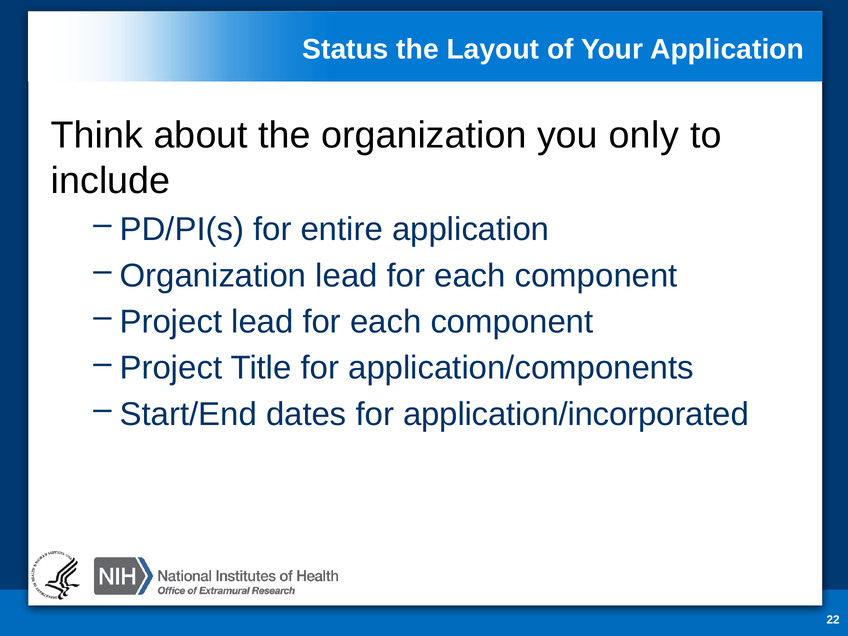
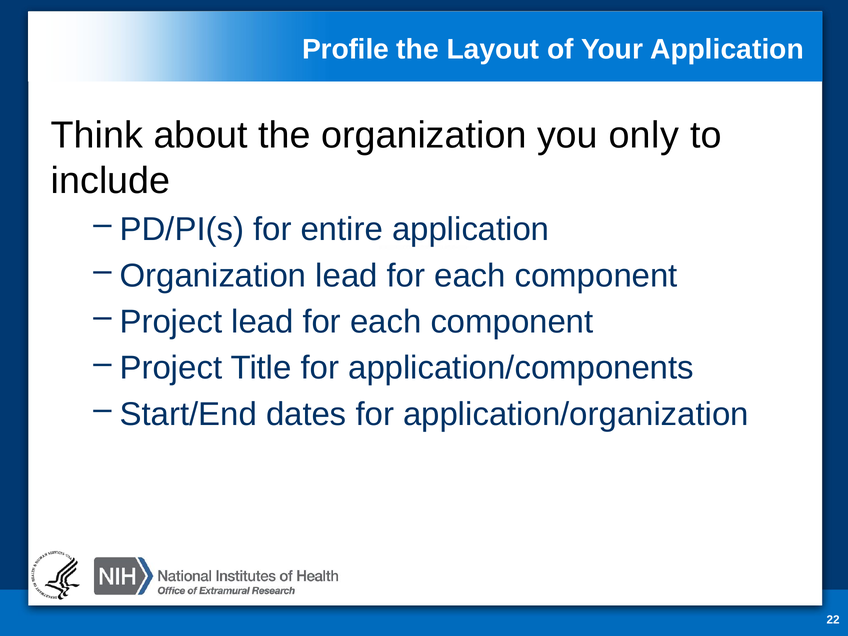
Status: Status -> Profile (346, 49)
application/incorporated: application/incorporated -> application/organization (576, 414)
